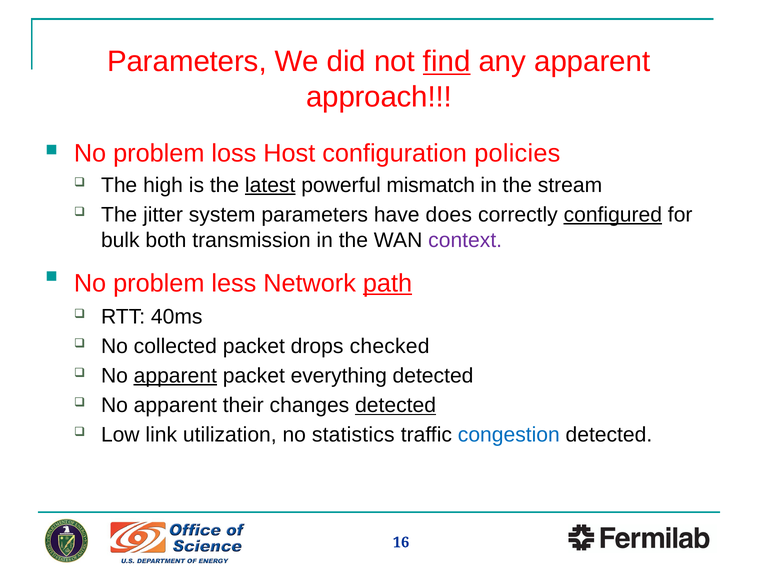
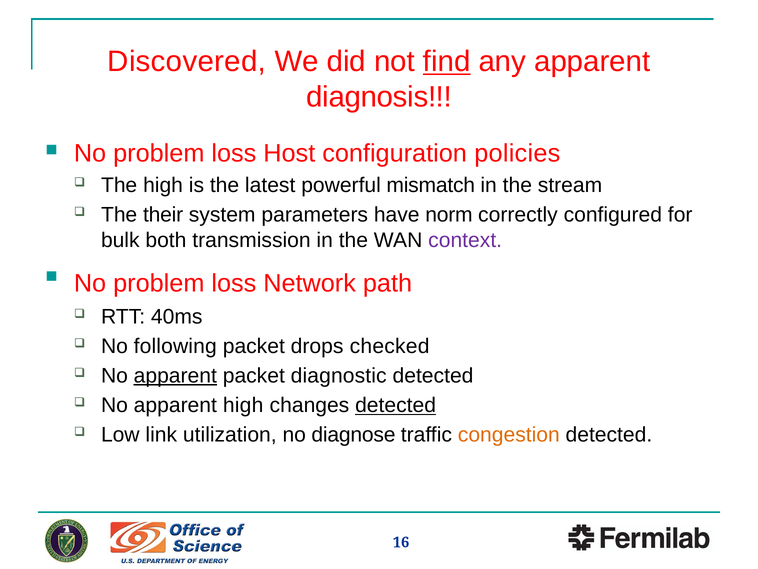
Parameters: Parameters -> Discovered (187, 61)
approach: approach -> diagnosis (379, 97)
latest underline: present -> none (270, 185)
jitter: jitter -> their (163, 215)
does: does -> norm (449, 215)
configured underline: present -> none (613, 215)
less: less -> loss (234, 283)
path underline: present -> none (387, 283)
collected: collected -> following (175, 346)
everything: everything -> diagnostic (339, 375)
apparent their: their -> high (243, 405)
statistics: statistics -> diagnose (353, 434)
congestion colour: blue -> orange (509, 434)
